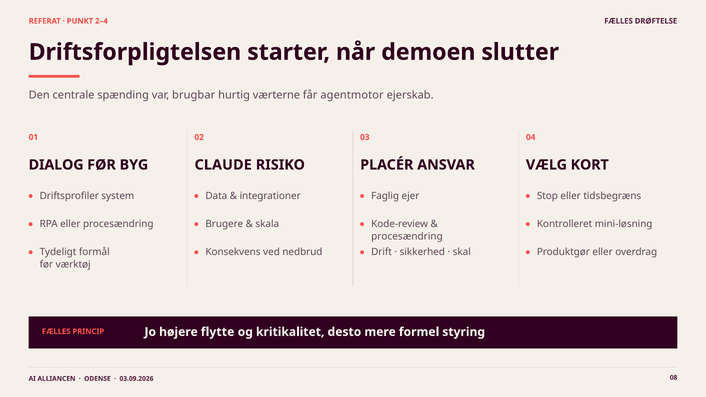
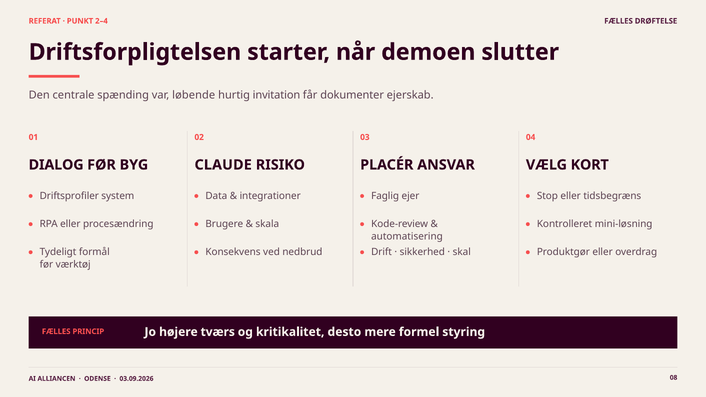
brugbar: brugbar -> løbende (194, 95)
værterne: værterne -> invitation (276, 95)
agentmotor: agentmotor -> dokumenter (352, 95)
procesændring: procesændring -> automatisering (407, 236)
flytte: flytte -> tværs (218, 332)
